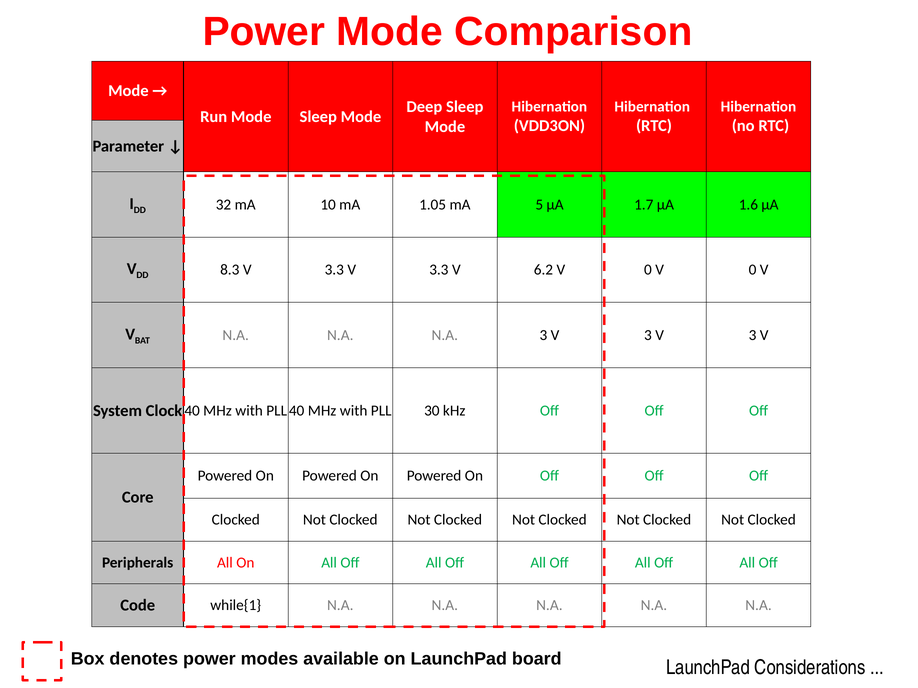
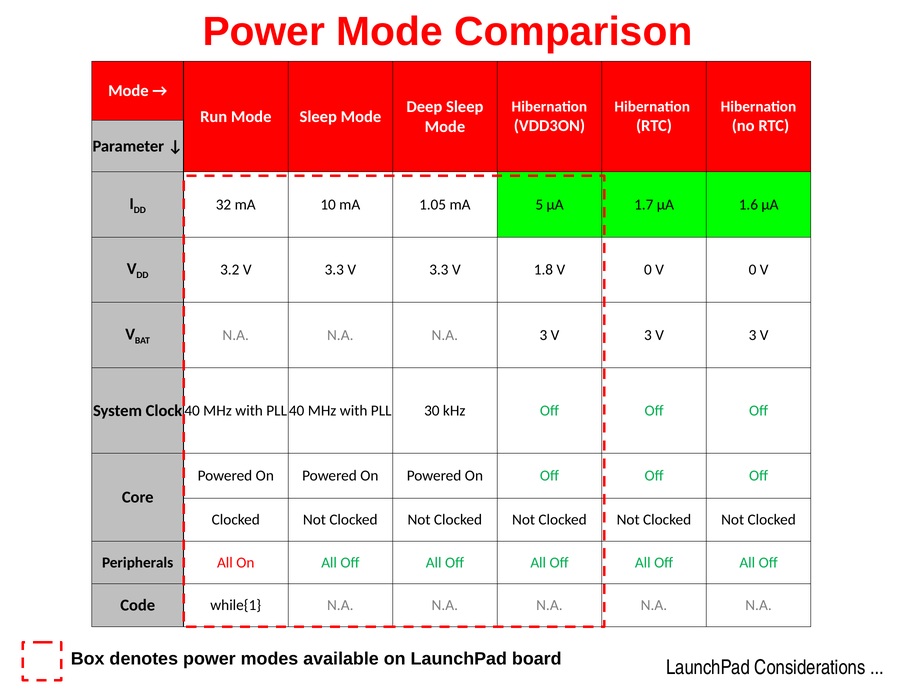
8.3: 8.3 -> 3.2 (230, 270)
6.2: 6.2 -> 1.8 (543, 270)
